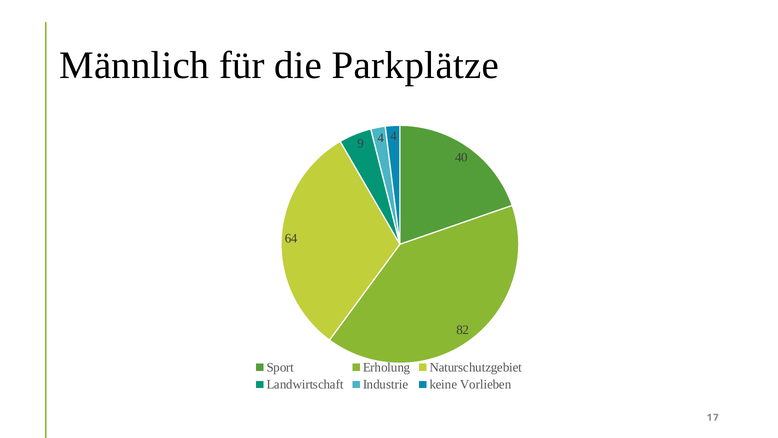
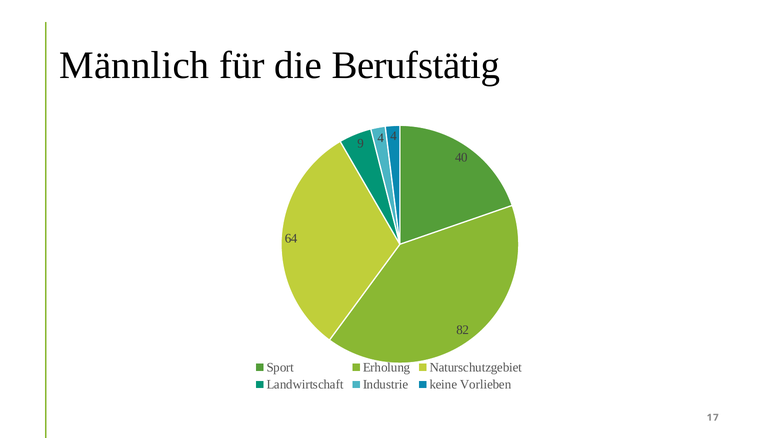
Parkplätze: Parkplätze -> Berufstätig (416, 65)
